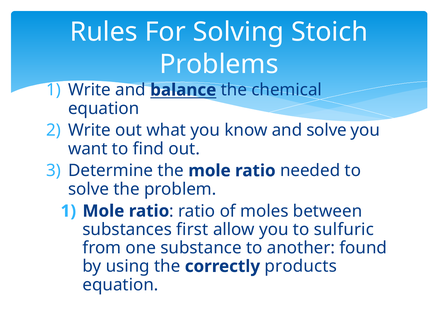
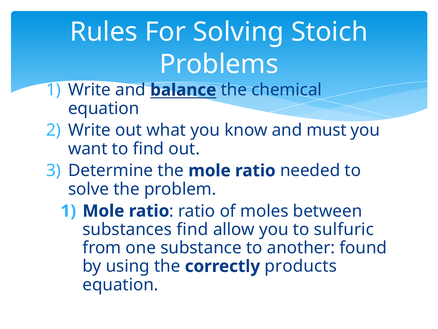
and solve: solve -> must (327, 130)
substances first: first -> find (192, 229)
